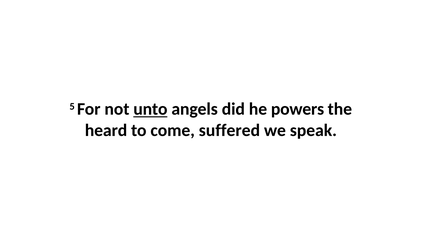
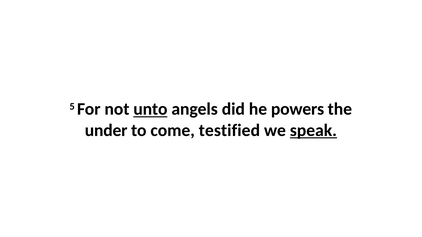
heard: heard -> under (106, 130)
suffered: suffered -> testified (229, 130)
speak underline: none -> present (313, 130)
